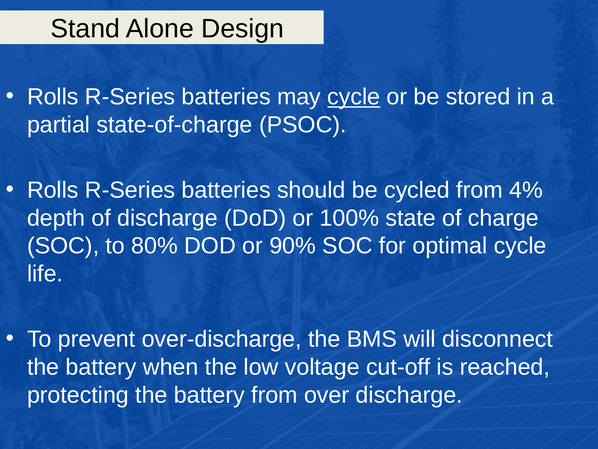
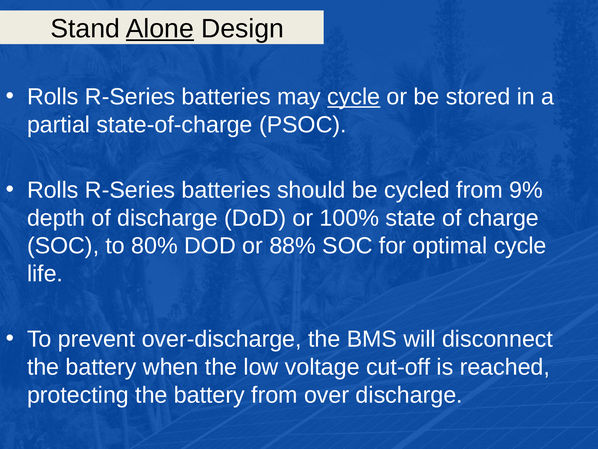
Alone underline: none -> present (160, 29)
4%: 4% -> 9% (526, 190)
90%: 90% -> 88% (293, 246)
